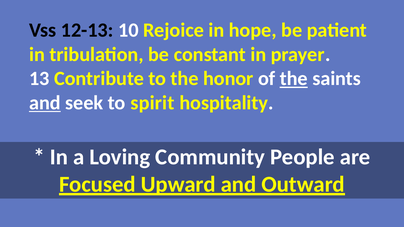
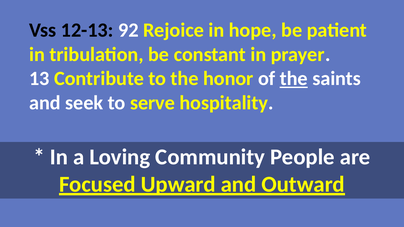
10: 10 -> 92 (128, 30)
and underline: present -> none (45, 103)
spirit: spirit -> serve (153, 103)
